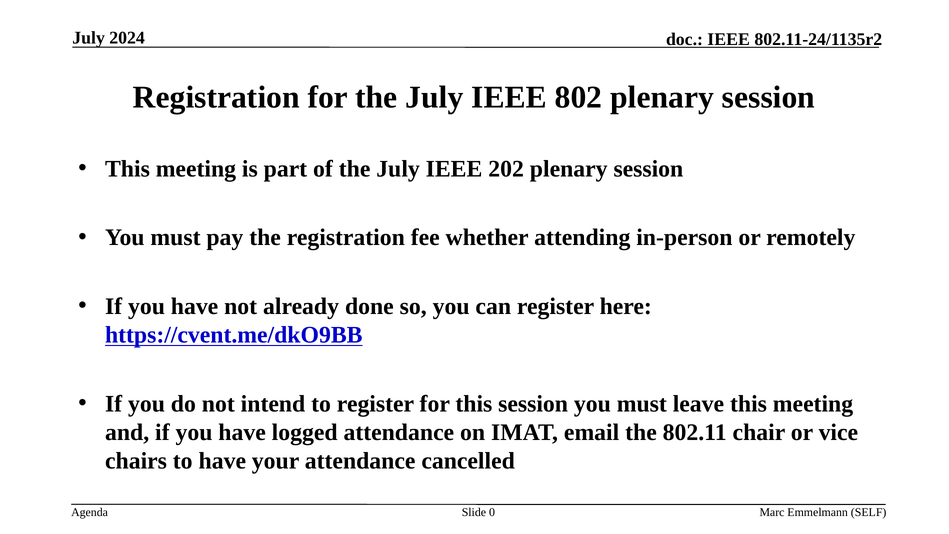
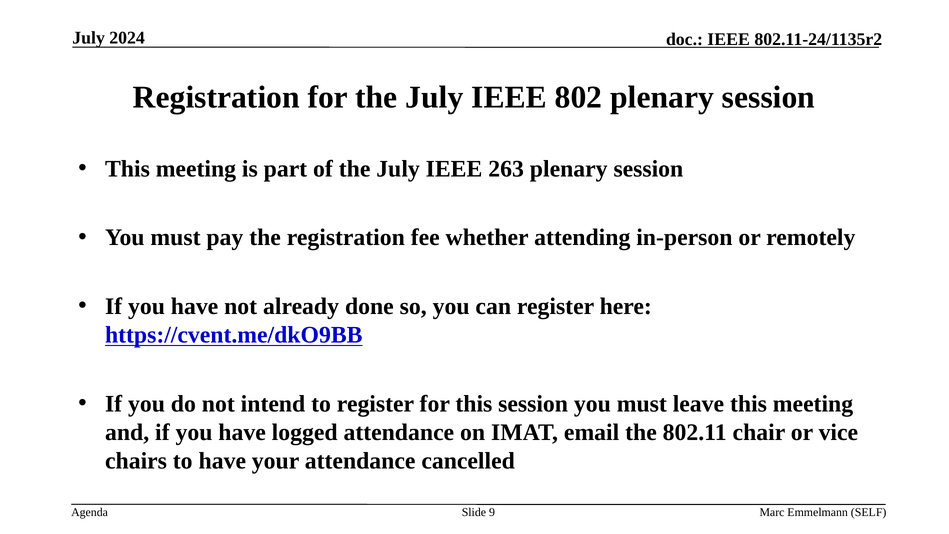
202: 202 -> 263 (506, 169)
0: 0 -> 9 (492, 512)
